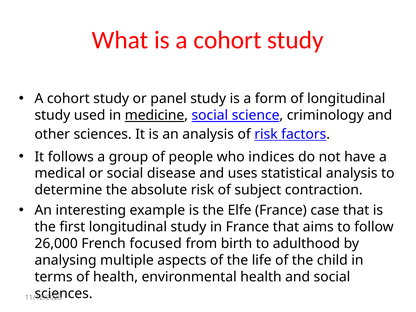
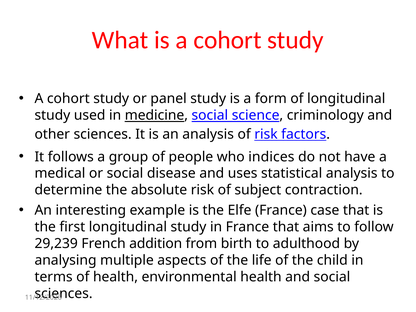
26,000: 26,000 -> 29,239 (56, 244)
focused: focused -> addition (156, 244)
